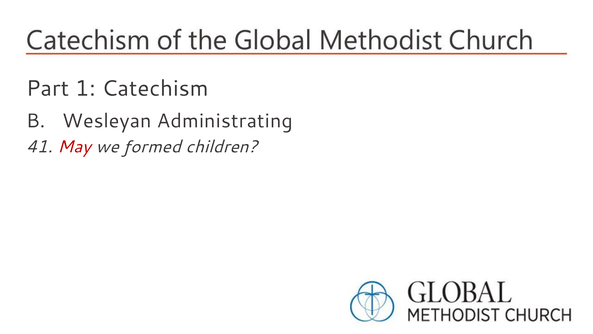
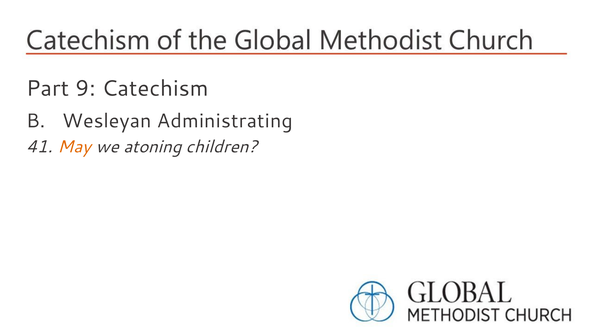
1: 1 -> 9 (85, 88)
May colour: red -> orange (74, 147)
formed: formed -> atoning (152, 147)
